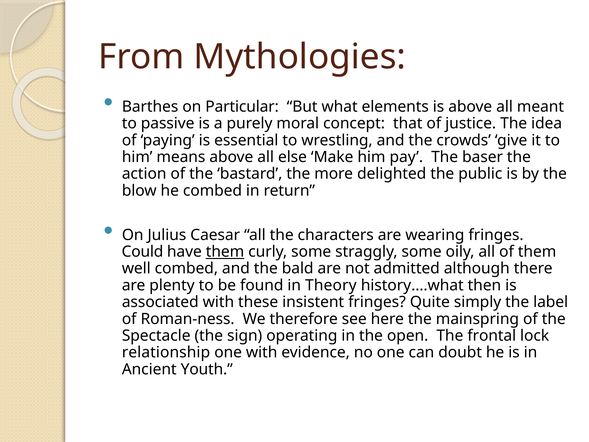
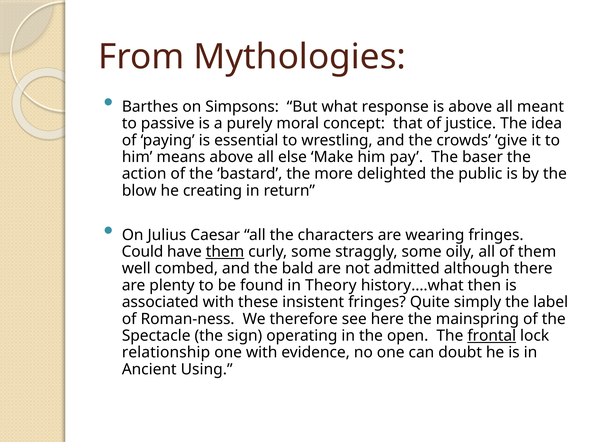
Particular: Particular -> Simpsons (242, 107)
elements: elements -> response (395, 107)
he combed: combed -> creating (213, 191)
frontal underline: none -> present (492, 335)
Youth: Youth -> Using (207, 369)
